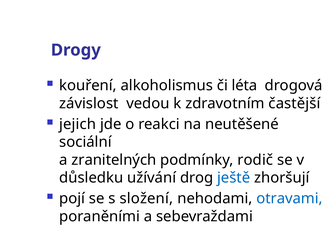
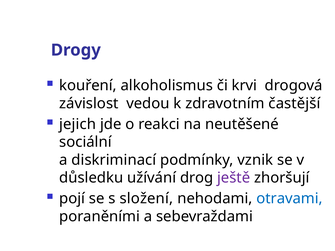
léta: léta -> krvi (244, 86)
zranitelných: zranitelných -> diskriminací (114, 160)
rodič: rodič -> vznik (255, 160)
ještě colour: blue -> purple (234, 178)
